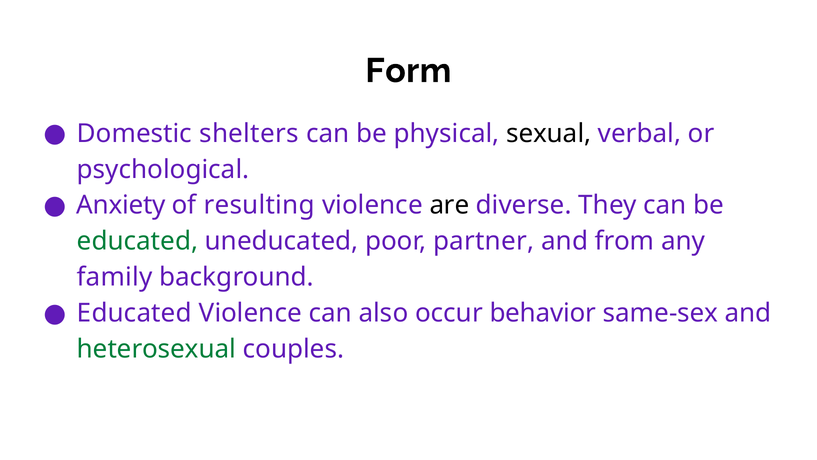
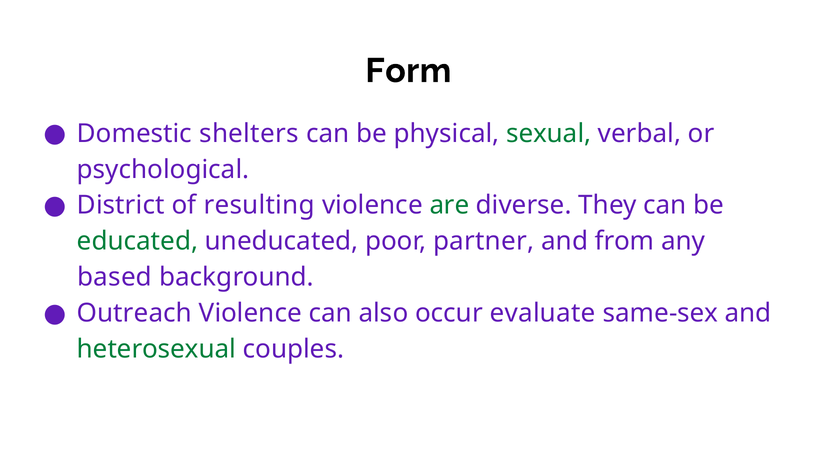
sexual colour: black -> green (549, 133)
Anxiety: Anxiety -> District (121, 205)
are colour: black -> green (449, 205)
family: family -> based (115, 277)
Educated: Educated -> Outreach (134, 313)
behavior: behavior -> evaluate (543, 313)
